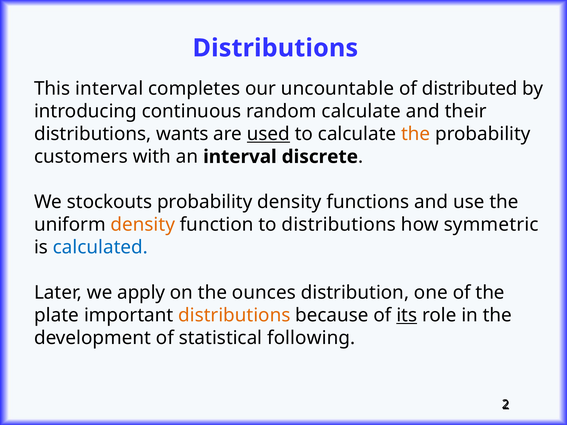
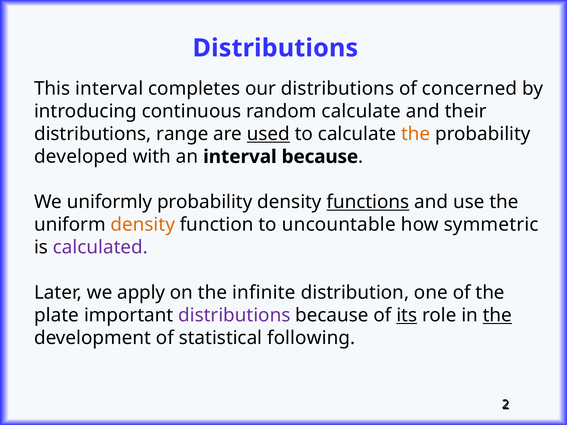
our uncountable: uncountable -> distributions (337, 89)
distributed: distributed -> concerned (470, 89)
wants: wants -> range (182, 134)
customers: customers -> developed (81, 157)
interval discrete: discrete -> because (320, 157)
stockouts: stockouts -> uniformly (110, 202)
functions underline: none -> present (368, 202)
to distributions: distributions -> uncountable (339, 225)
calculated colour: blue -> purple (100, 248)
ounces: ounces -> infinite (264, 293)
distributions colour: orange -> purple (234, 316)
the underline: none -> present (497, 316)
